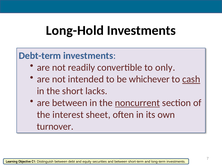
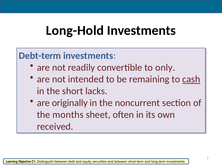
whichever: whichever -> remaining (149, 79)
are between: between -> originally (70, 103)
noncurrent underline: present -> none (137, 103)
interest: interest -> months (68, 115)
turnover: turnover -> received (55, 127)
